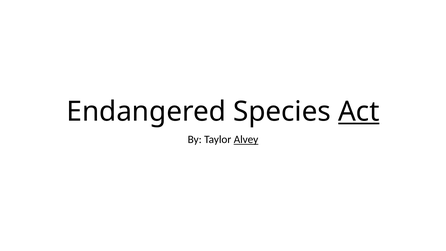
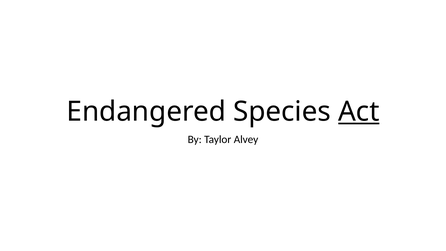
Alvey underline: present -> none (246, 139)
